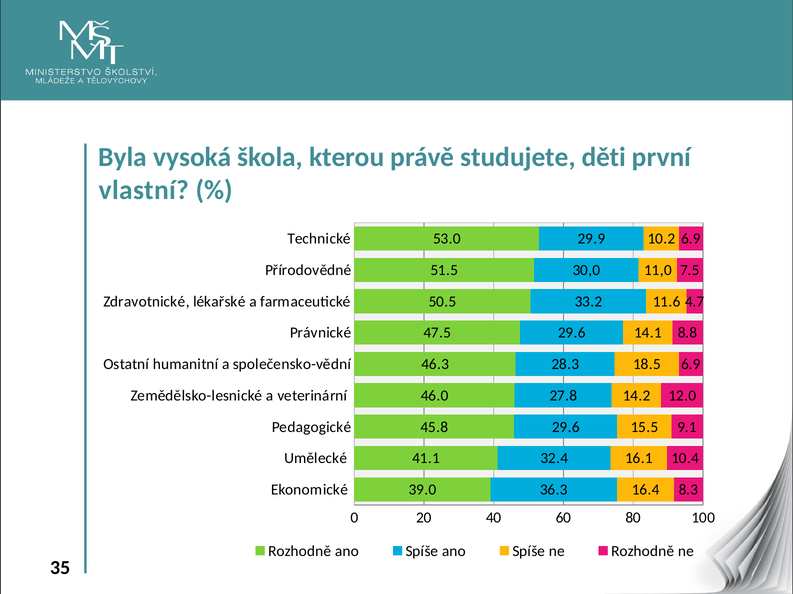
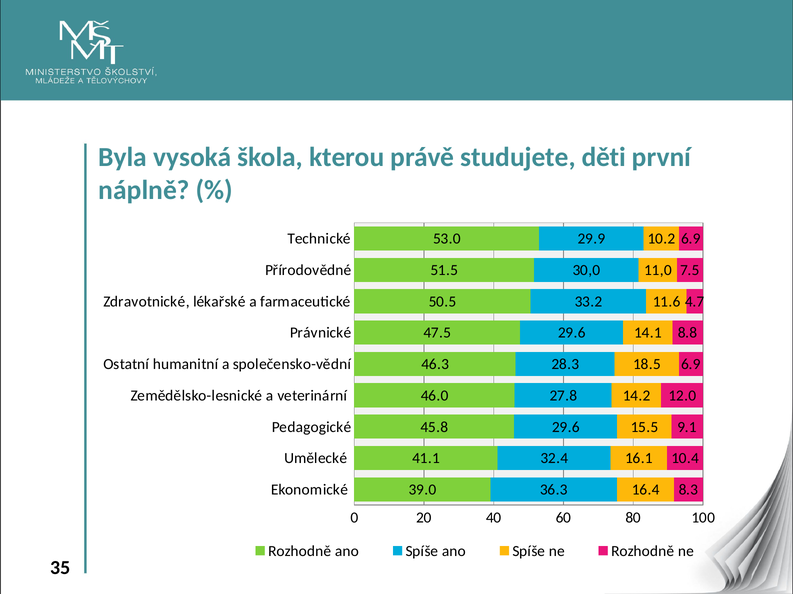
vlastní: vlastní -> náplně (144, 190)
